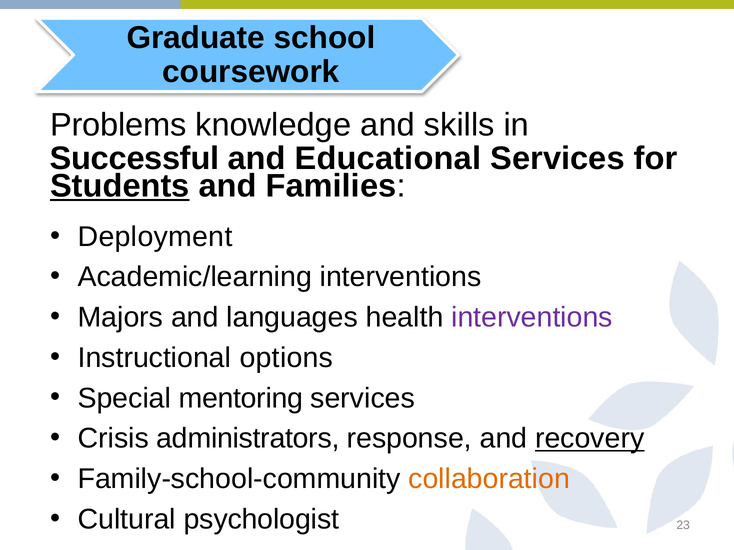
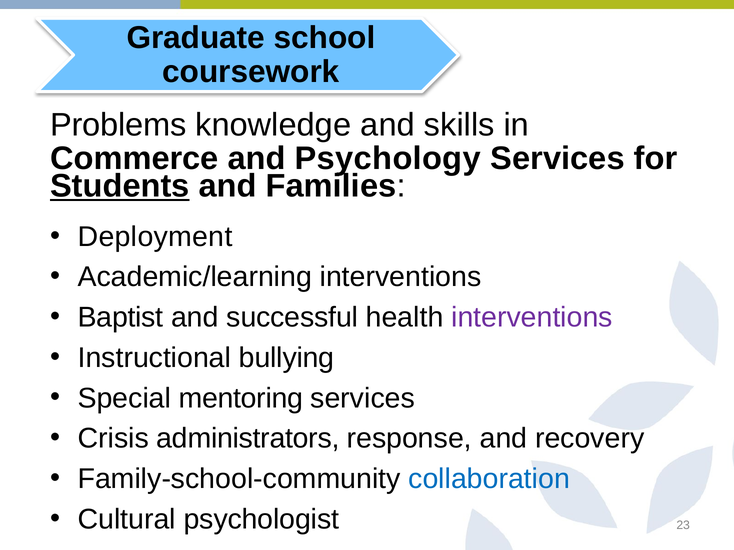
Successful: Successful -> Commerce (134, 159)
Educational: Educational -> Psychology (388, 159)
Majors: Majors -> Baptist (121, 318)
languages: languages -> successful (292, 318)
options: options -> bullying (287, 358)
recovery underline: present -> none (590, 439)
collaboration colour: orange -> blue (489, 479)
